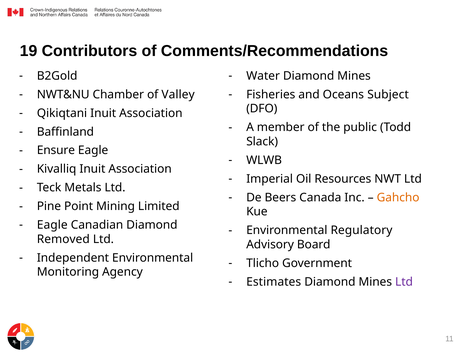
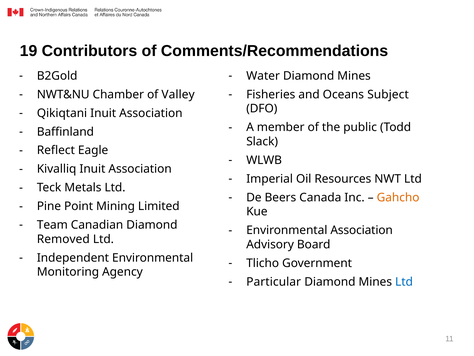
Ensure: Ensure -> Reflect (56, 150)
Eagle: Eagle -> Team (52, 225)
Environmental Regulatory: Regulatory -> Association (362, 230)
Estimates: Estimates -> Particular (274, 281)
Ltd colour: purple -> blue (404, 281)
